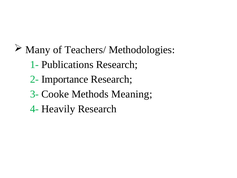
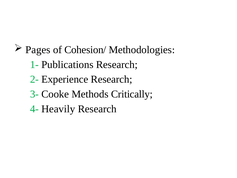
Many: Many -> Pages (38, 50)
Teachers/: Teachers/ -> Cohesion/ (85, 50)
Importance: Importance -> Experience (65, 79)
Meaning: Meaning -> Critically (132, 94)
